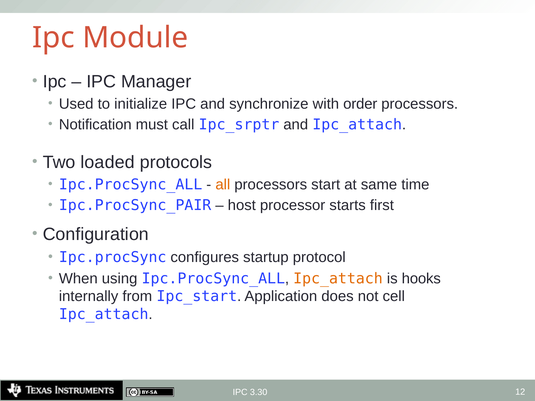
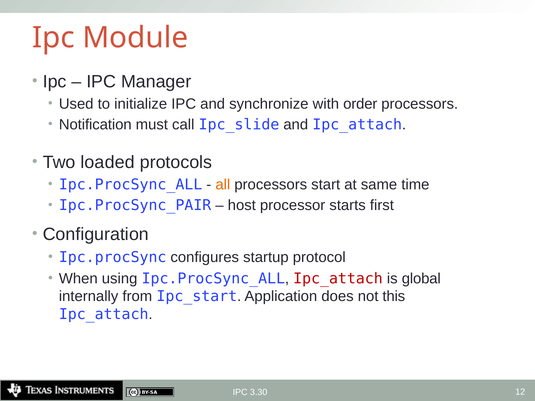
Ipc_srptr: Ipc_srptr -> Ipc_slide (239, 125)
Ipc_attach colour: orange -> red (338, 279)
hooks: hooks -> global (421, 279)
cell: cell -> this (394, 297)
